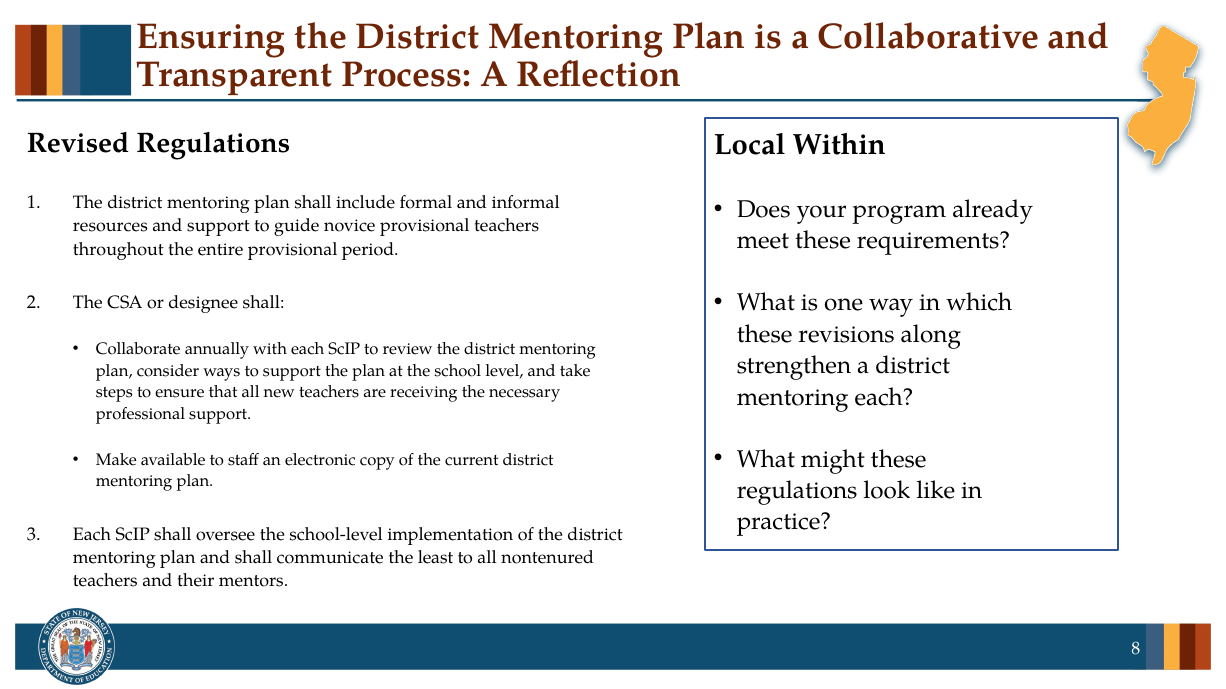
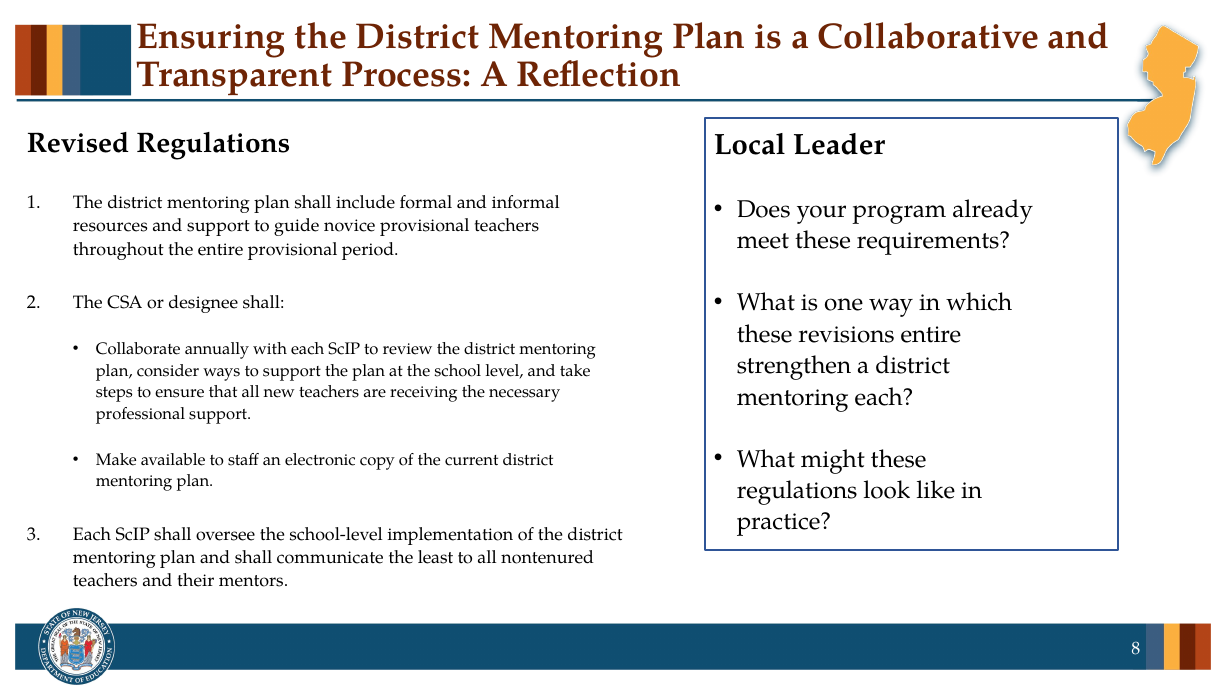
Within: Within -> Leader (839, 145)
revisions along: along -> entire (931, 335)
